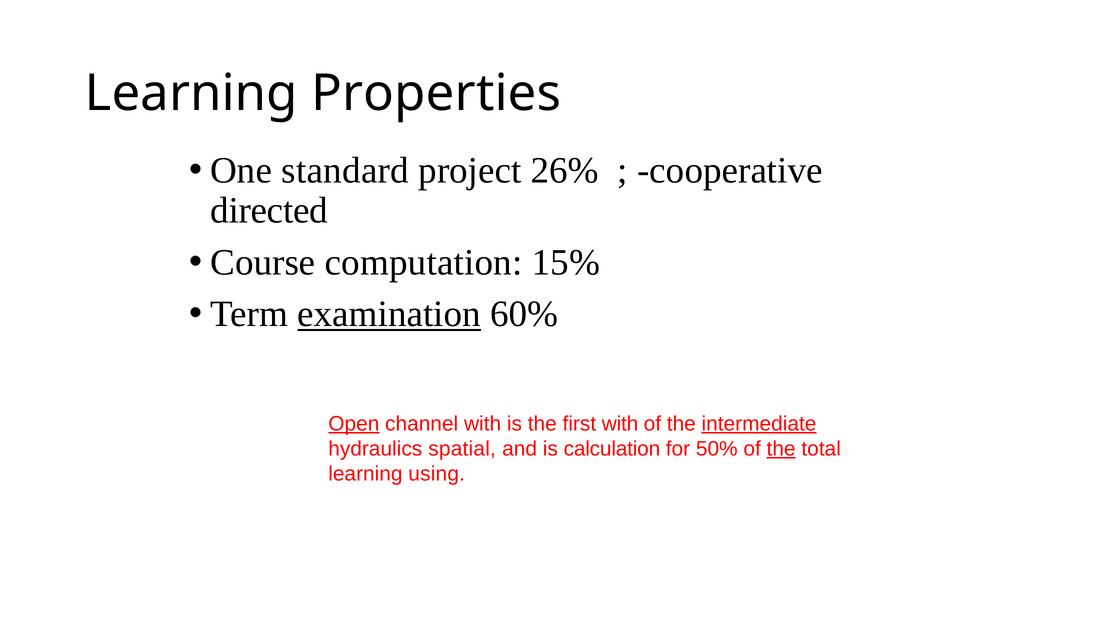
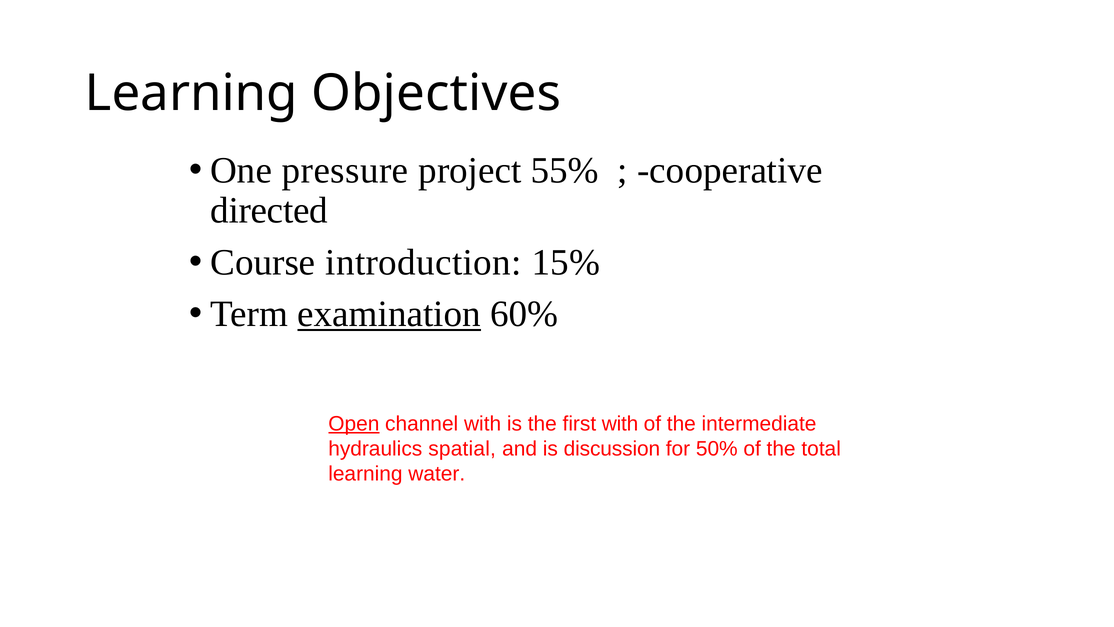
Properties: Properties -> Objectives (436, 94)
standard: standard -> pressure (345, 170)
26%: 26% -> 55% (565, 170)
computation: computation -> introduction (423, 262)
intermediate underline: present -> none (759, 423)
calculation: calculation -> discussion (612, 449)
the underline: present -> none (781, 449)
using: using -> water (437, 474)
